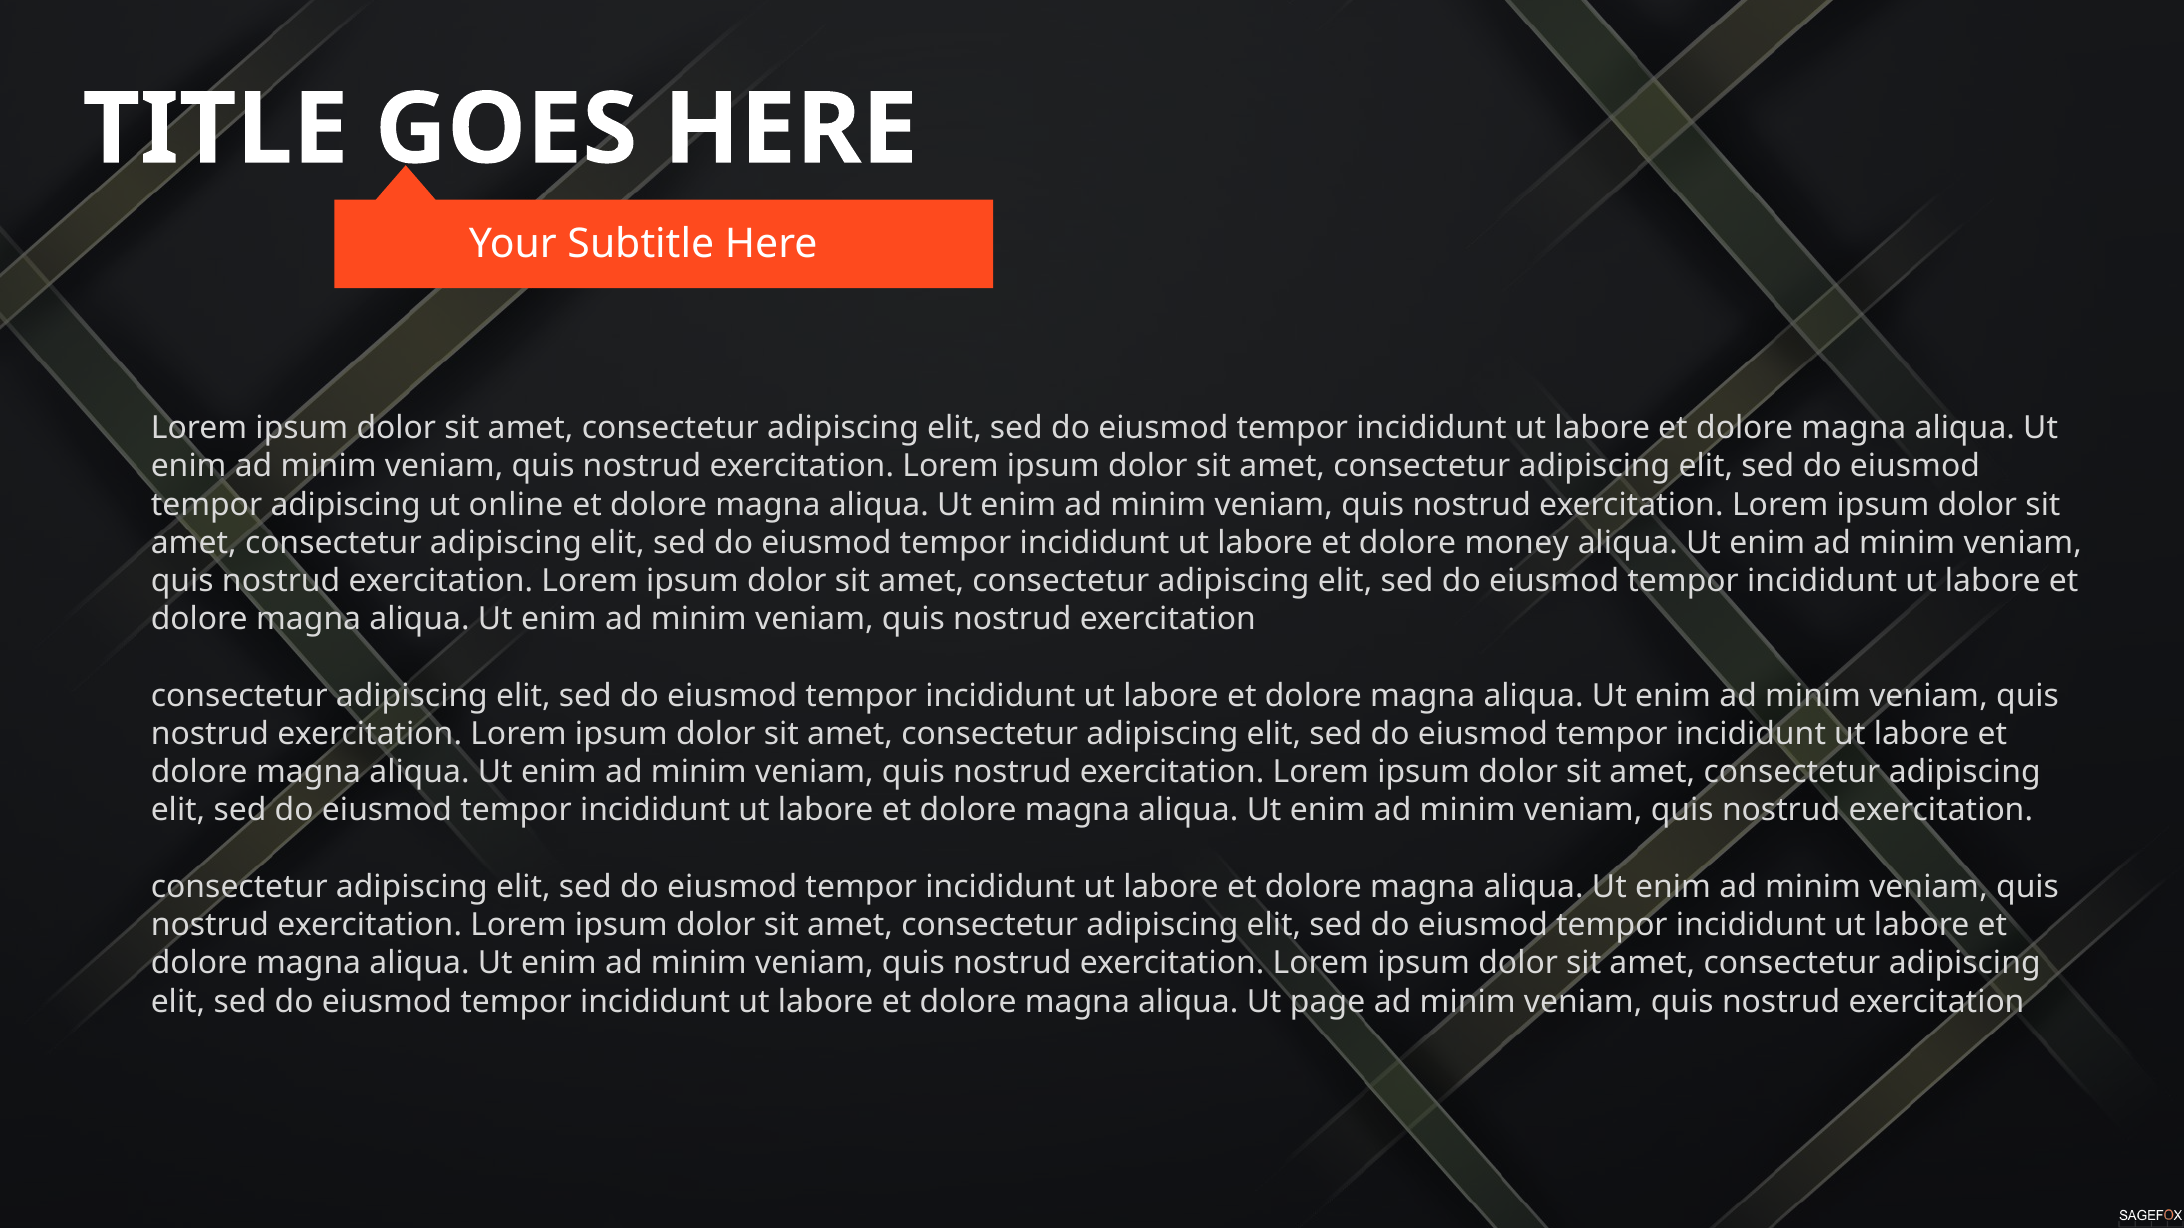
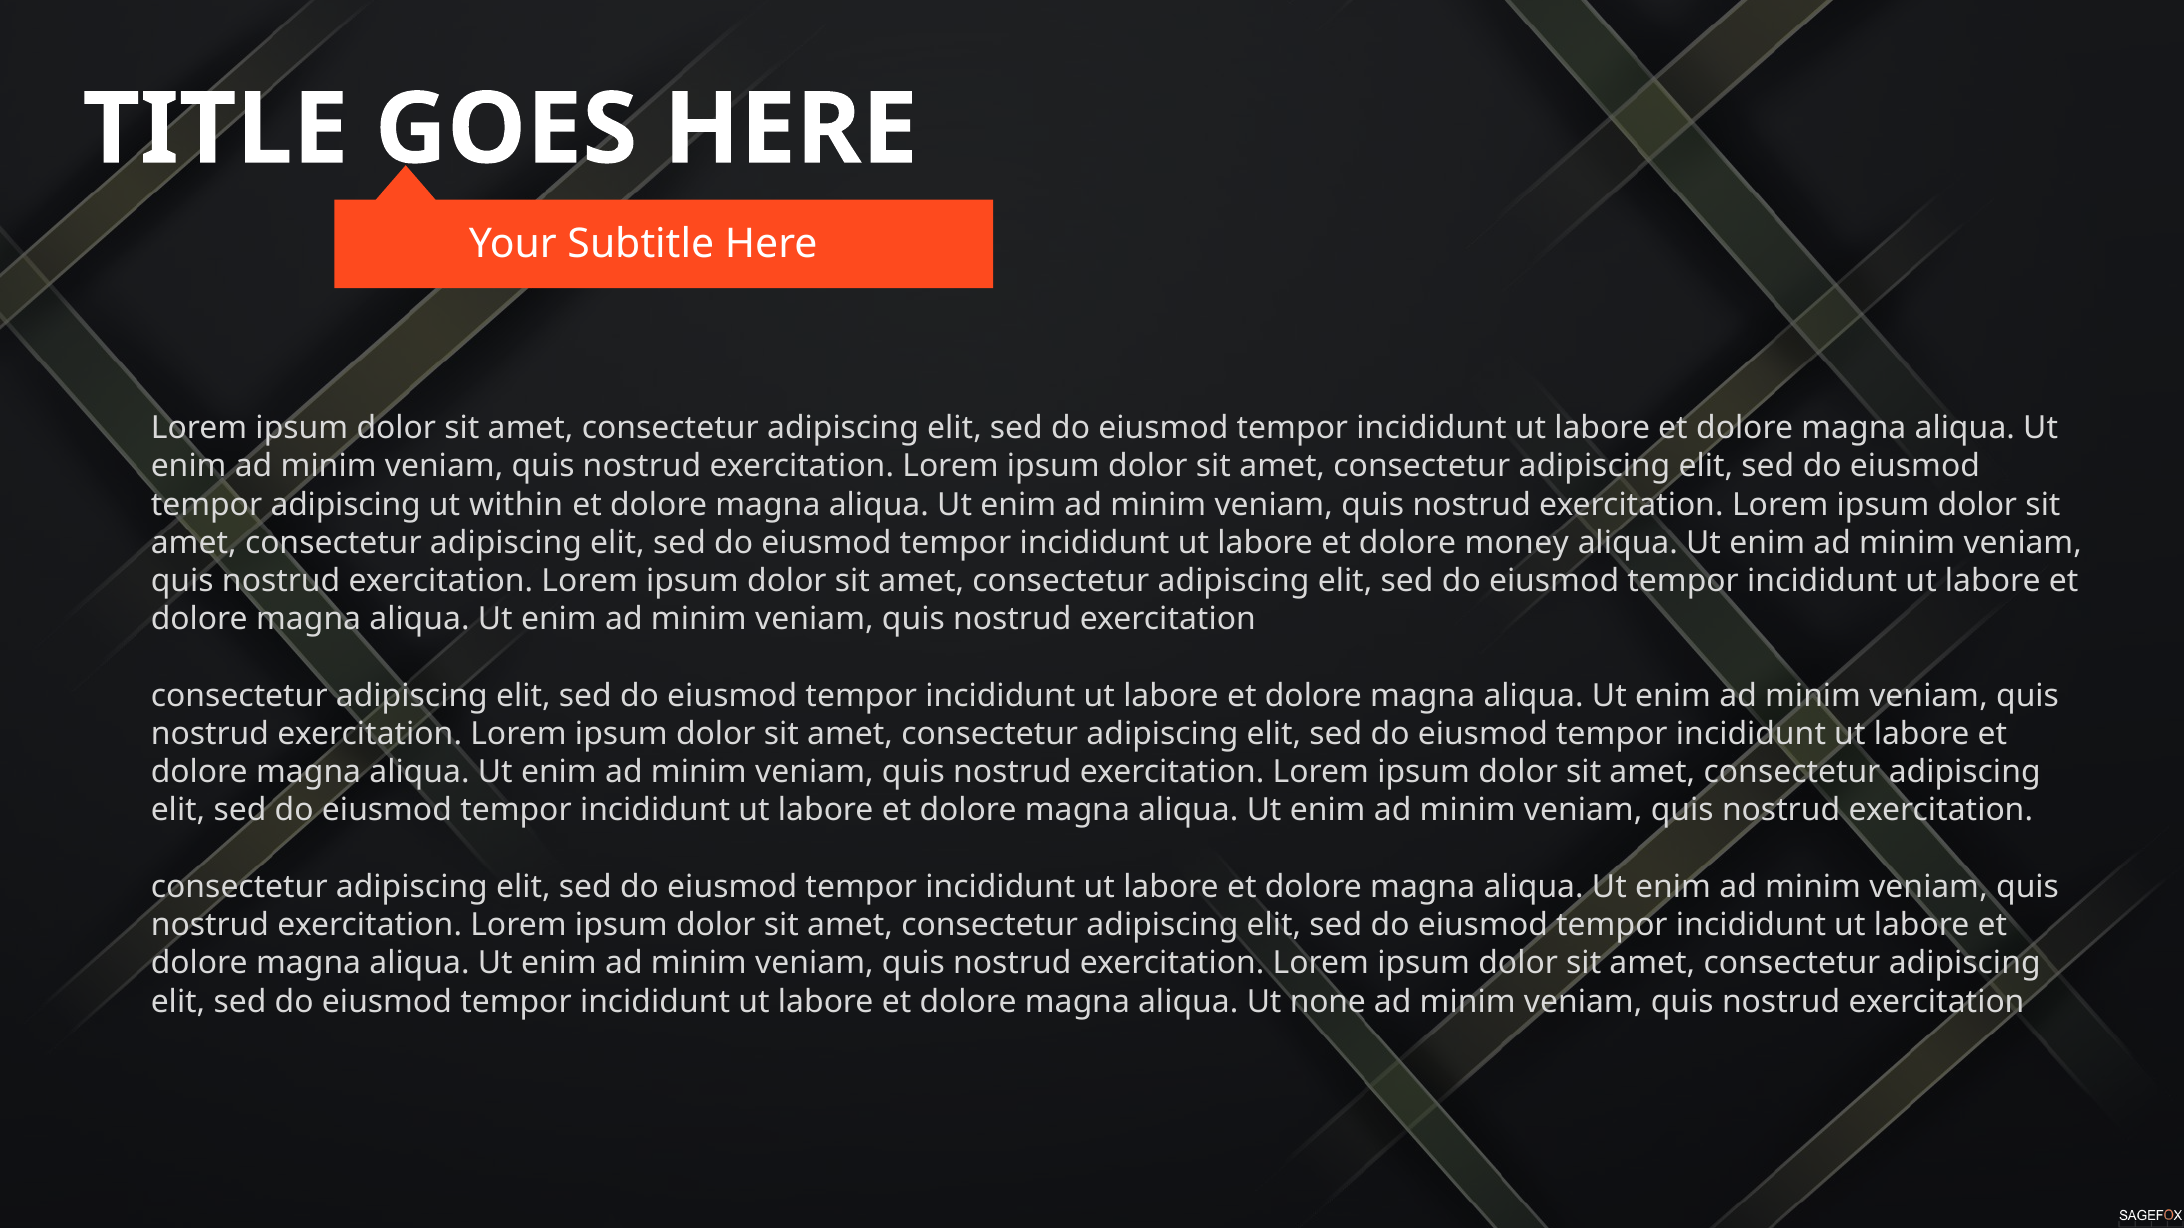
online: online -> within (516, 505)
page: page -> none (1328, 1002)
